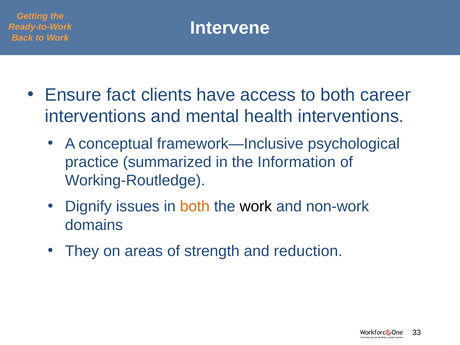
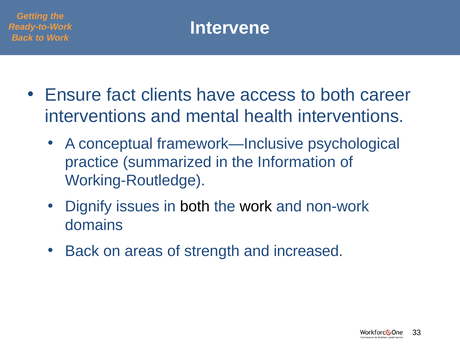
both colour: orange -> black (195, 207)
They: They -> Back (82, 251)
reduction: reduction -> increased (308, 251)
